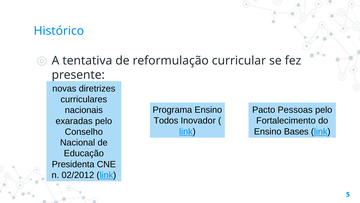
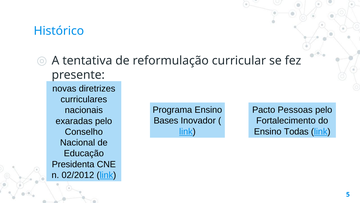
Todos: Todos -> Bases (166, 120)
Bases: Bases -> Todas (296, 131)
